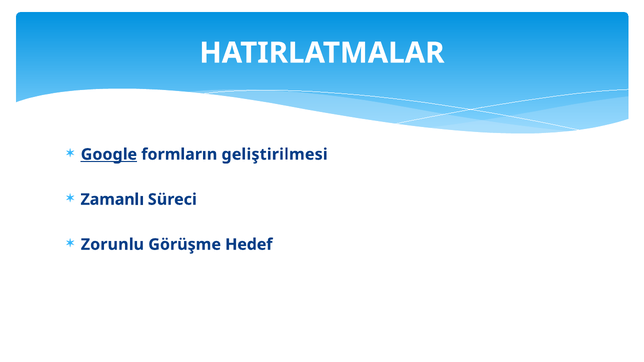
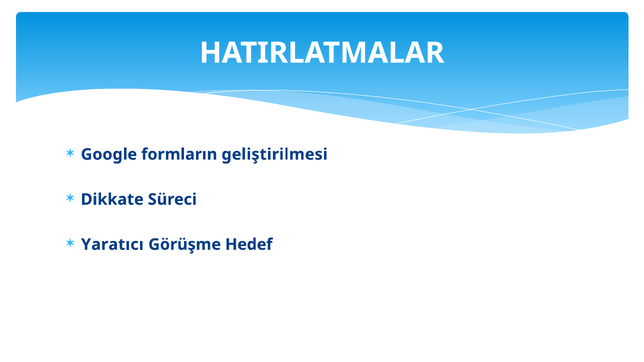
Google underline: present -> none (109, 155)
Zamanlı: Zamanlı -> Dikkate (112, 200)
Zorunlu: Zorunlu -> Yaratıcı (112, 245)
